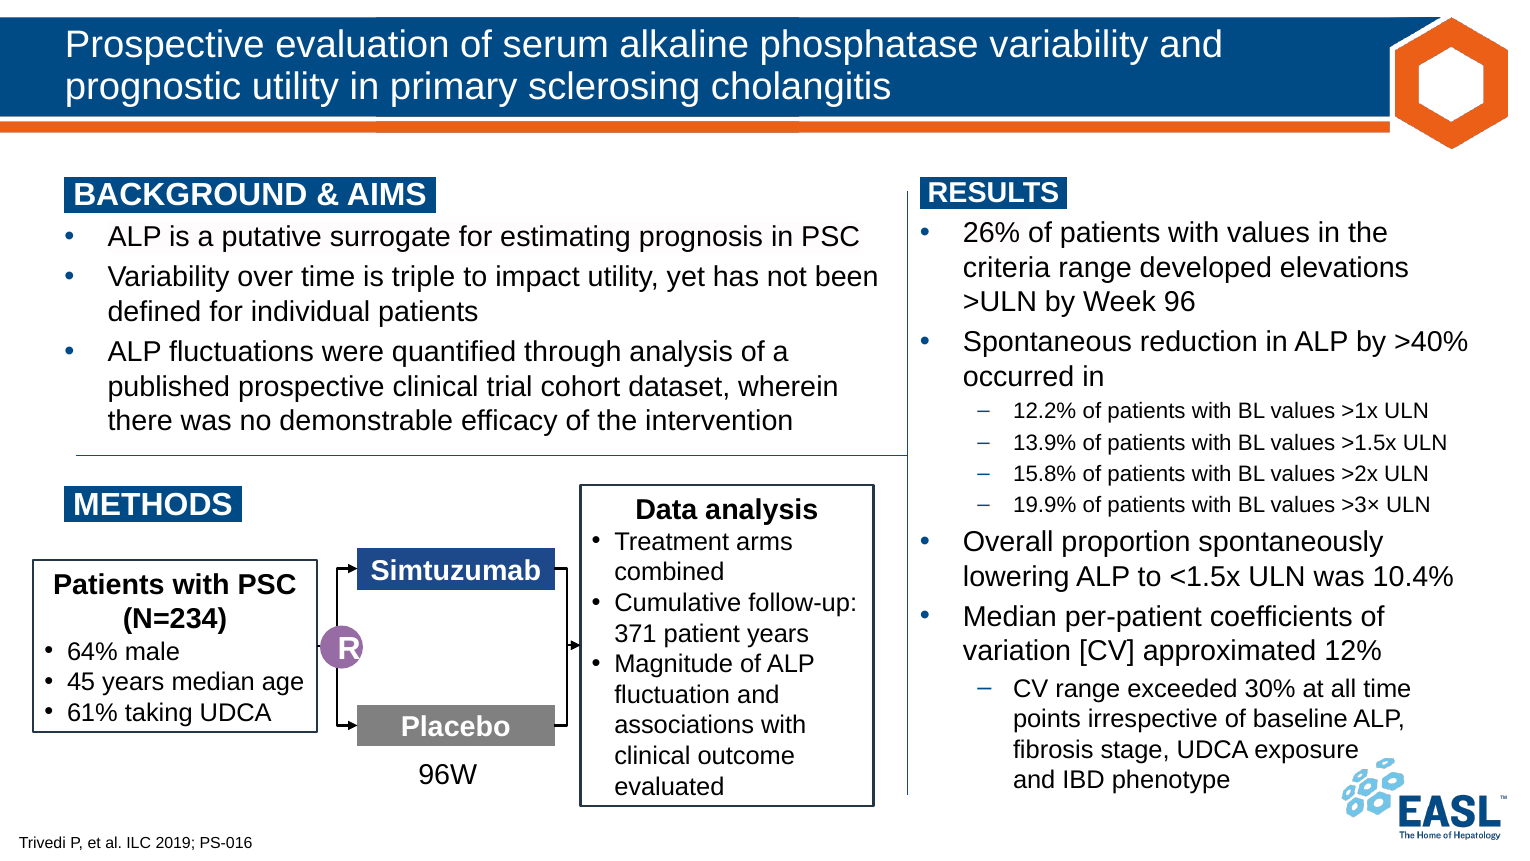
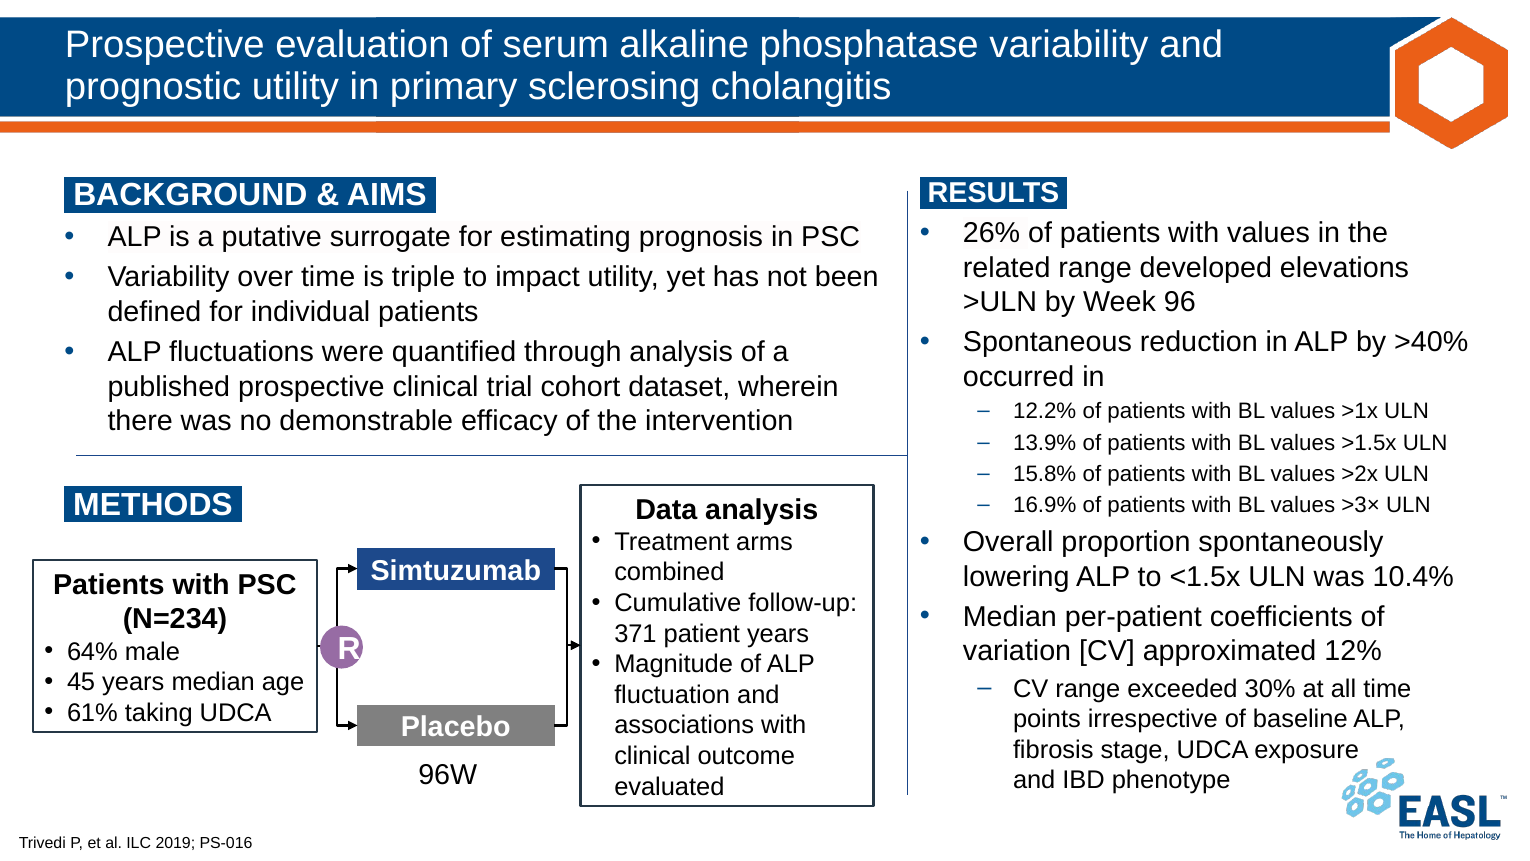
criteria: criteria -> related (1007, 268)
19.9%: 19.9% -> 16.9% (1045, 505)
